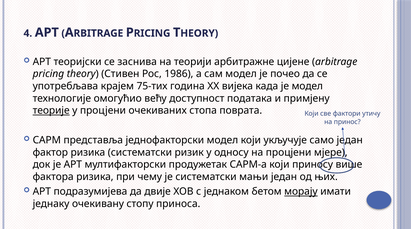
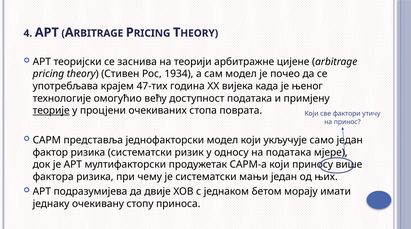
1986: 1986 -> 1934 (179, 74)
75-тих: 75-тих -> 47-тих (152, 86)
је модел: модел -> њеног (307, 86)
на процјени: процјени -> података (289, 152)
морају underline: present -> none (301, 191)
